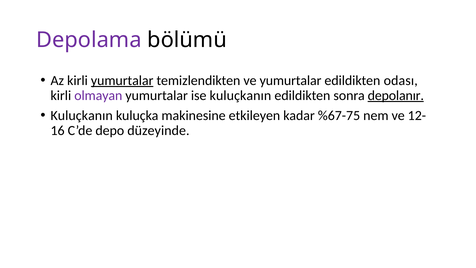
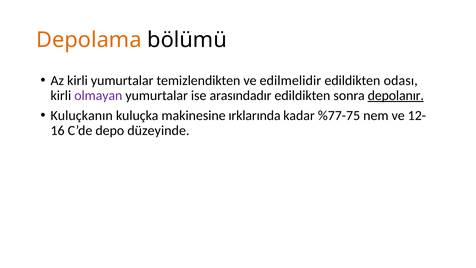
Depolama colour: purple -> orange (89, 40)
yumurtalar underline: present -> none (122, 80)
ve yumurtalar: yumurtalar -> edilmelidir (290, 80)
ise kuluçkanın: kuluçkanın -> arasındadır (241, 95)
etkileyen: etkileyen -> ırklarında (255, 115)
%67-75: %67-75 -> %77-75 (339, 115)
